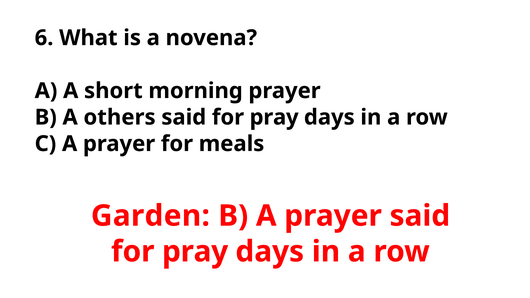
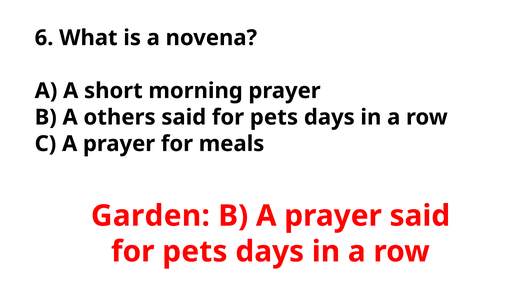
pray: pray -> pets (274, 117)
pray: pray -> pets (195, 252)
